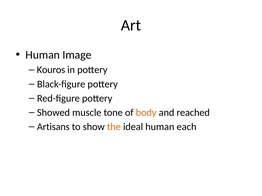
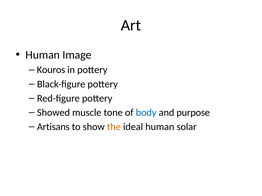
body colour: orange -> blue (146, 113)
reached: reached -> purpose (193, 113)
each: each -> solar (187, 127)
